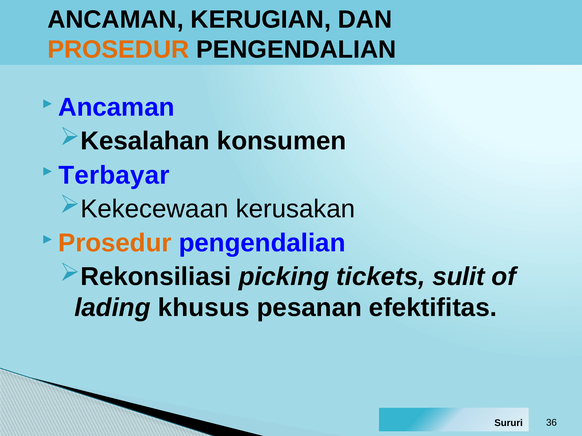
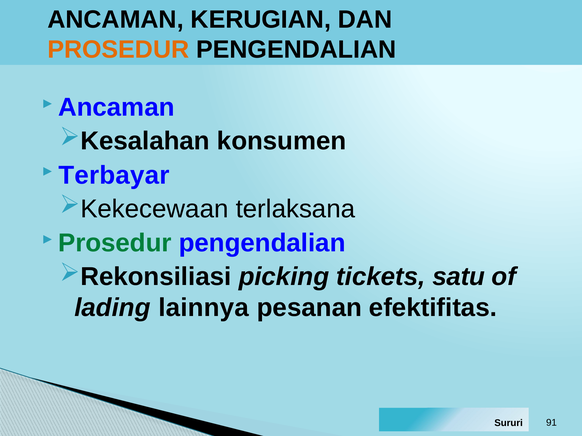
kerusakan: kerusakan -> terlaksana (295, 209)
Prosedur colour: orange -> green (115, 243)
sulit: sulit -> satu (459, 277)
khusus: khusus -> lainnya (204, 308)
36: 36 -> 91 (551, 423)
